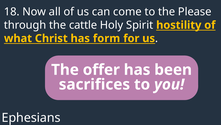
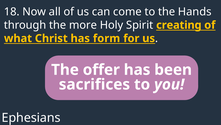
Please: Please -> Hands (195, 12)
cattle: cattle -> more (83, 25)
hostility: hostility -> creating (179, 25)
